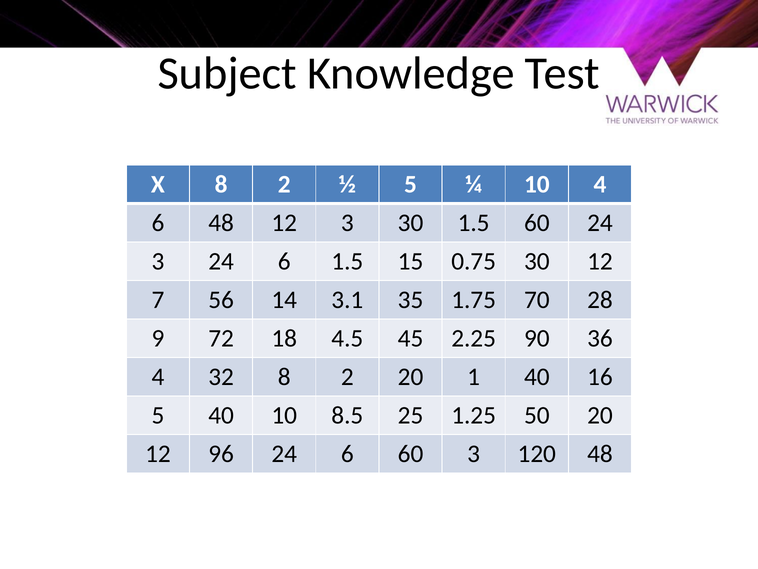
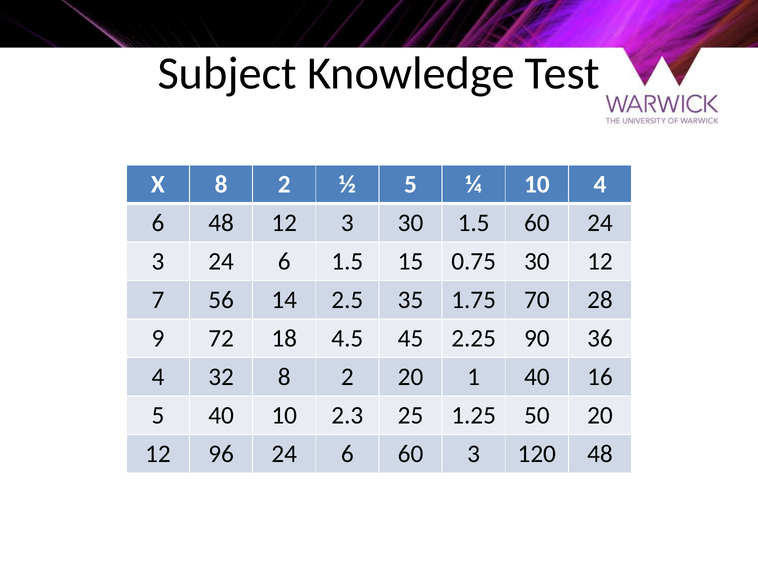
3.1: 3.1 -> 2.5 (347, 300)
8.5: 8.5 -> 2.3 (347, 415)
